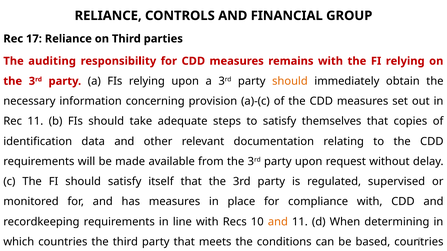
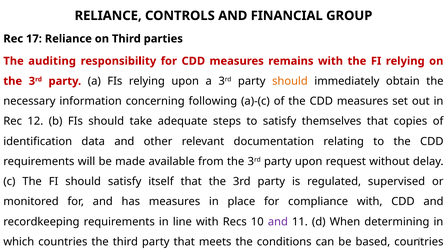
provision: provision -> following (213, 101)
Rec 11: 11 -> 12 (35, 122)
and colour: orange -> purple (278, 222)
